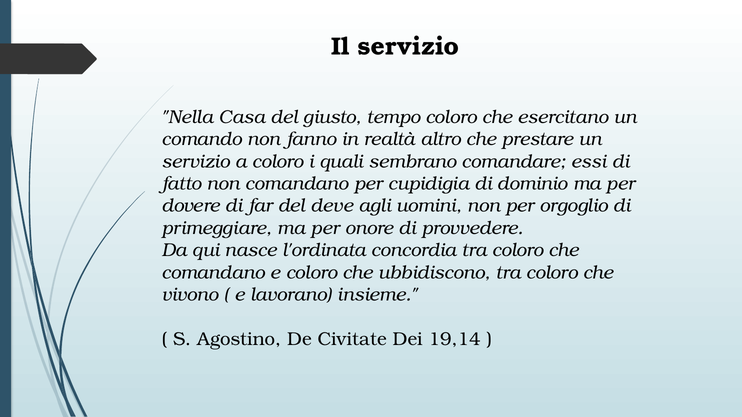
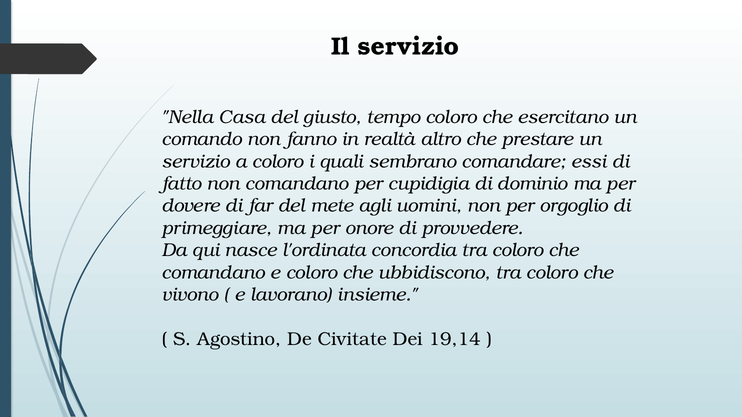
deve: deve -> mete (332, 206)
